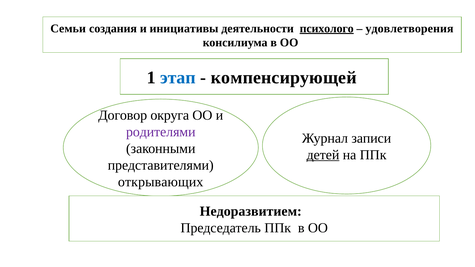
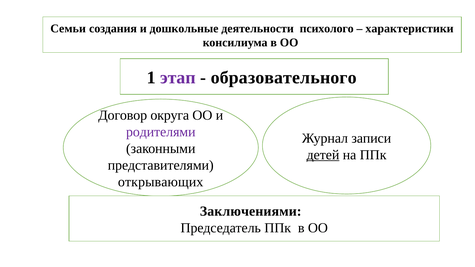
инициативы: инициативы -> дошкольные (184, 28)
психолого underline: present -> none (327, 28)
удовлетворения: удовлетворения -> характеристики (410, 28)
этап colour: blue -> purple (178, 78)
компенсирующей: компенсирующей -> образовательного (284, 78)
Недоразвитием: Недоразвитием -> Заключениями (251, 211)
